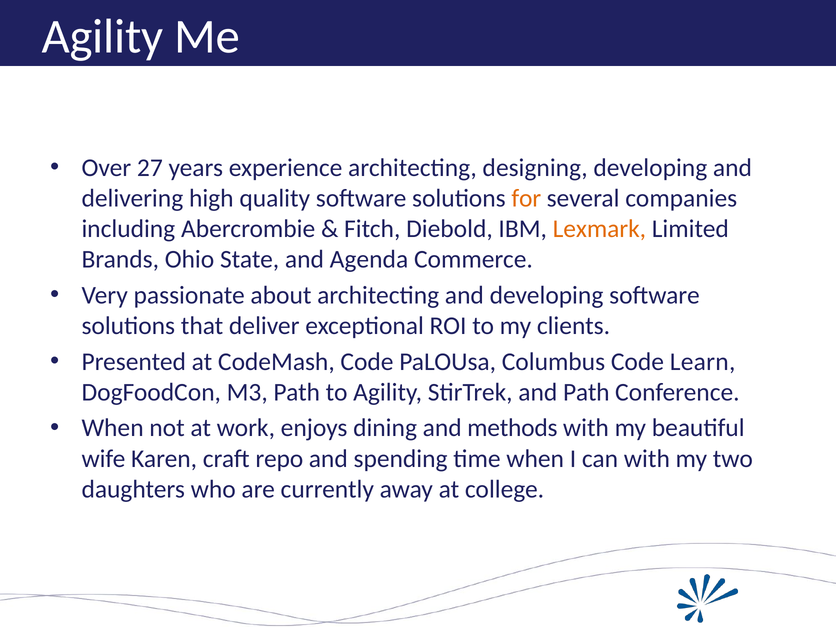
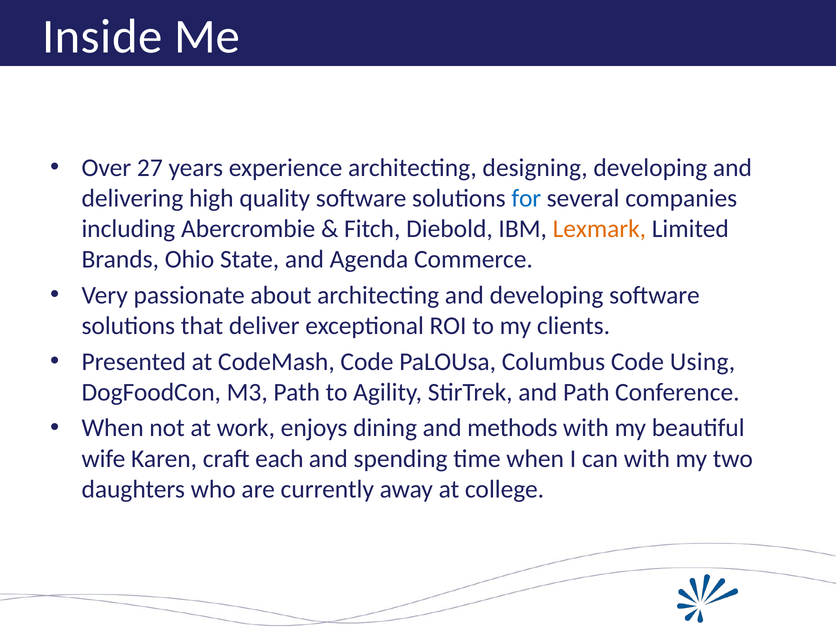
Agility: Agility -> Inside (102, 37)
for colour: orange -> blue (526, 198)
Learn: Learn -> Using (703, 362)
repo: repo -> each (279, 459)
